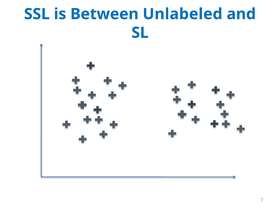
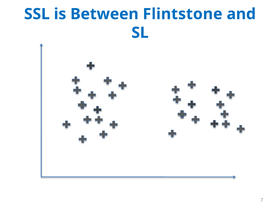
Unlabeled: Unlabeled -> Flintstone (183, 14)
